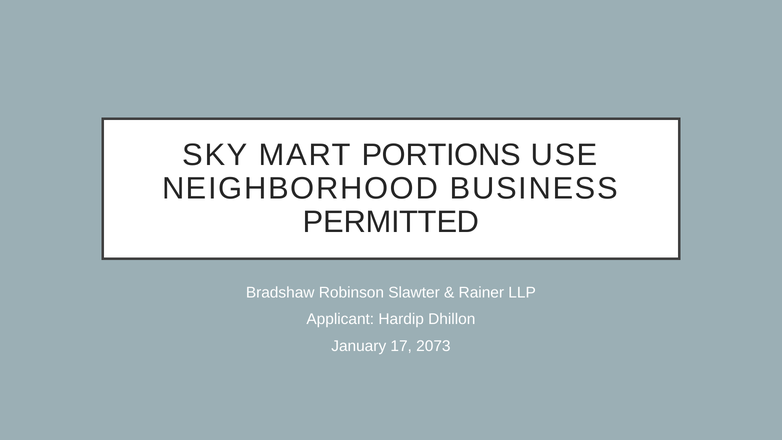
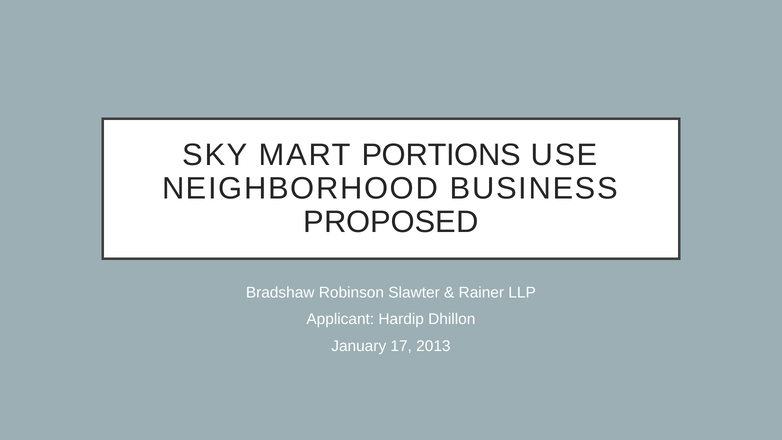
PERMITTED: PERMITTED -> PROPOSED (391, 222)
2073: 2073 -> 2013 (433, 346)
